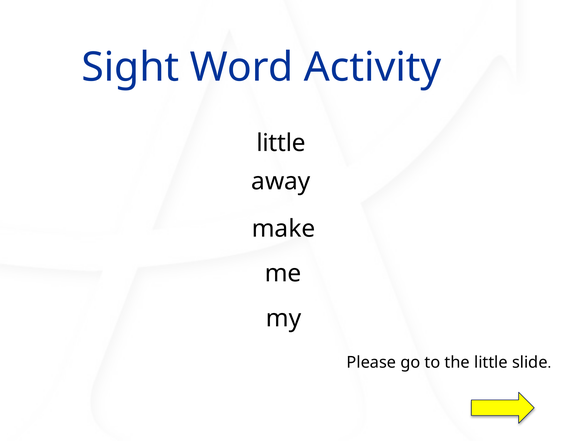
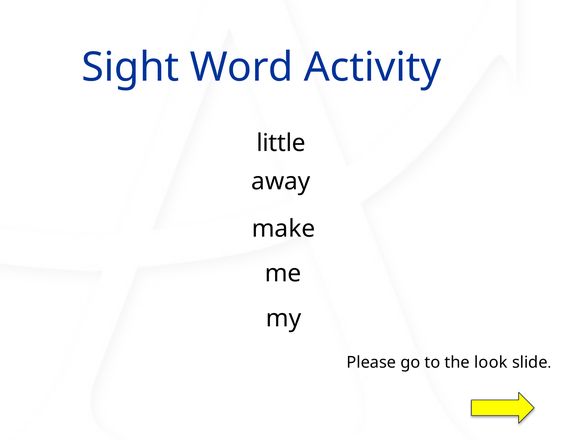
the little: little -> look (491, 362)
